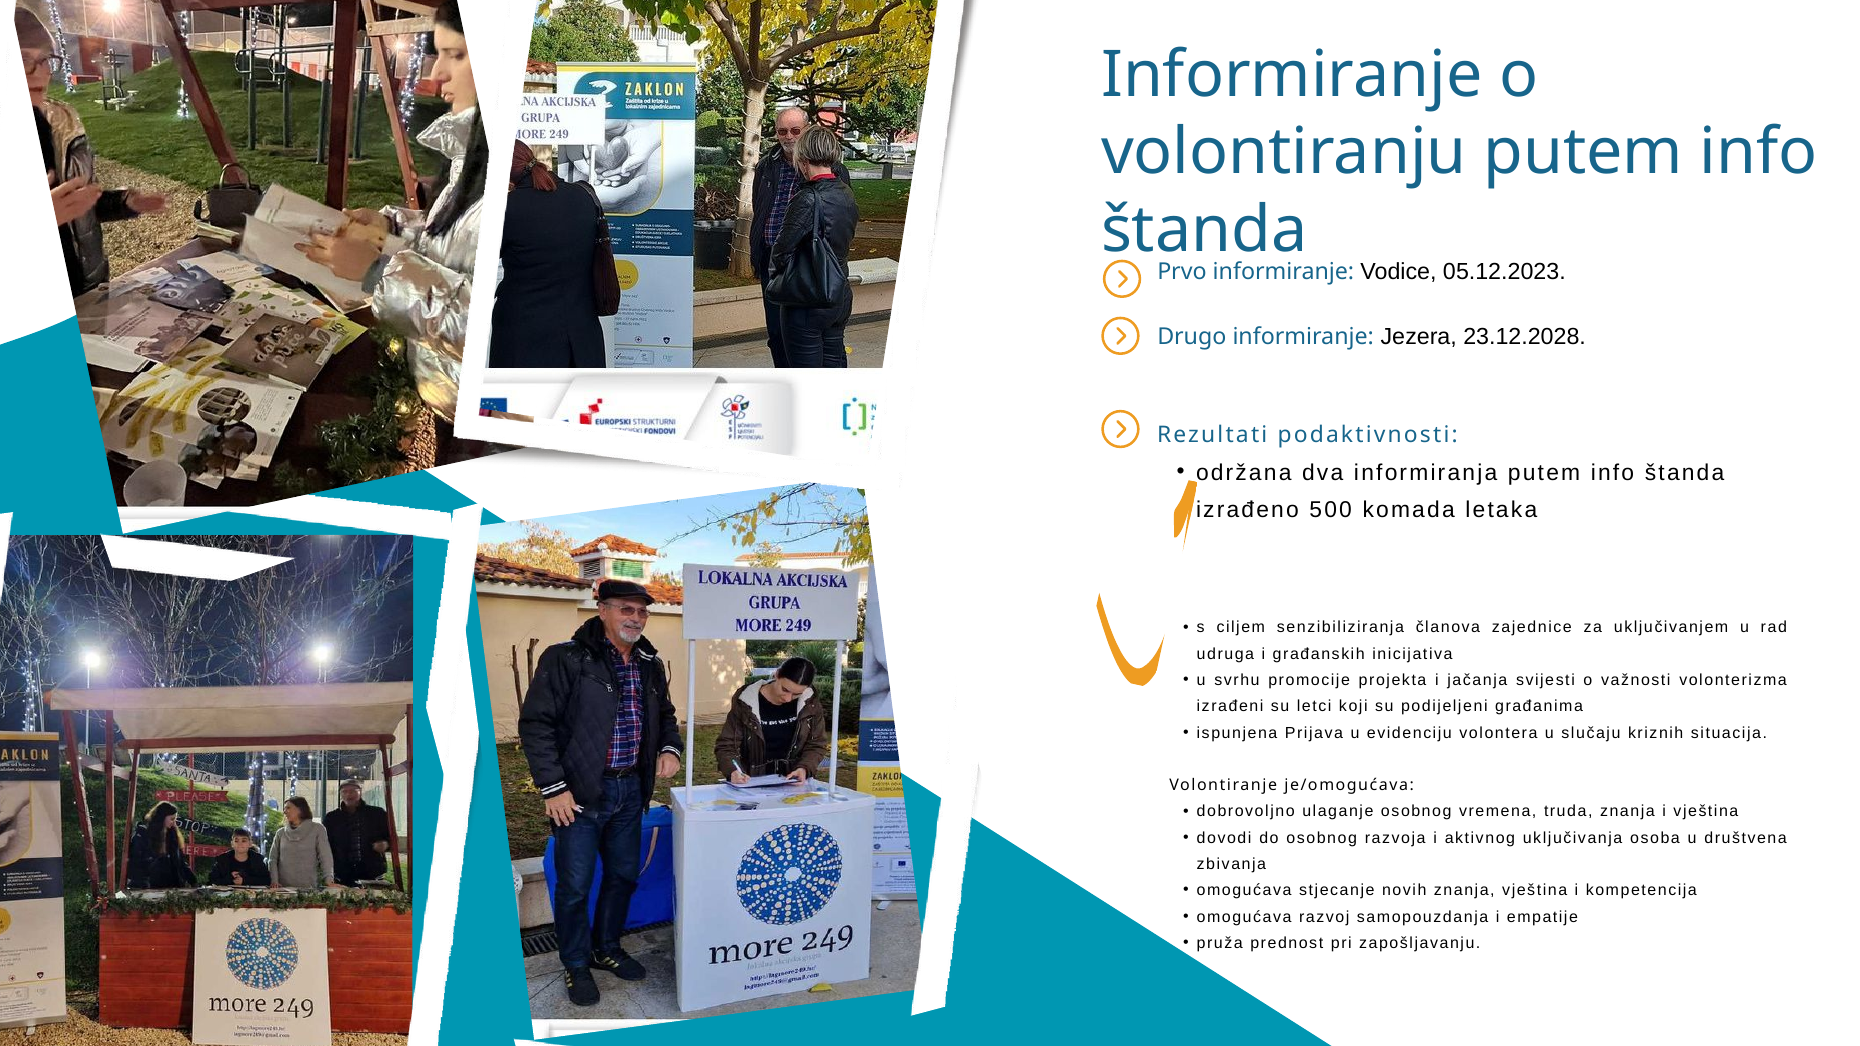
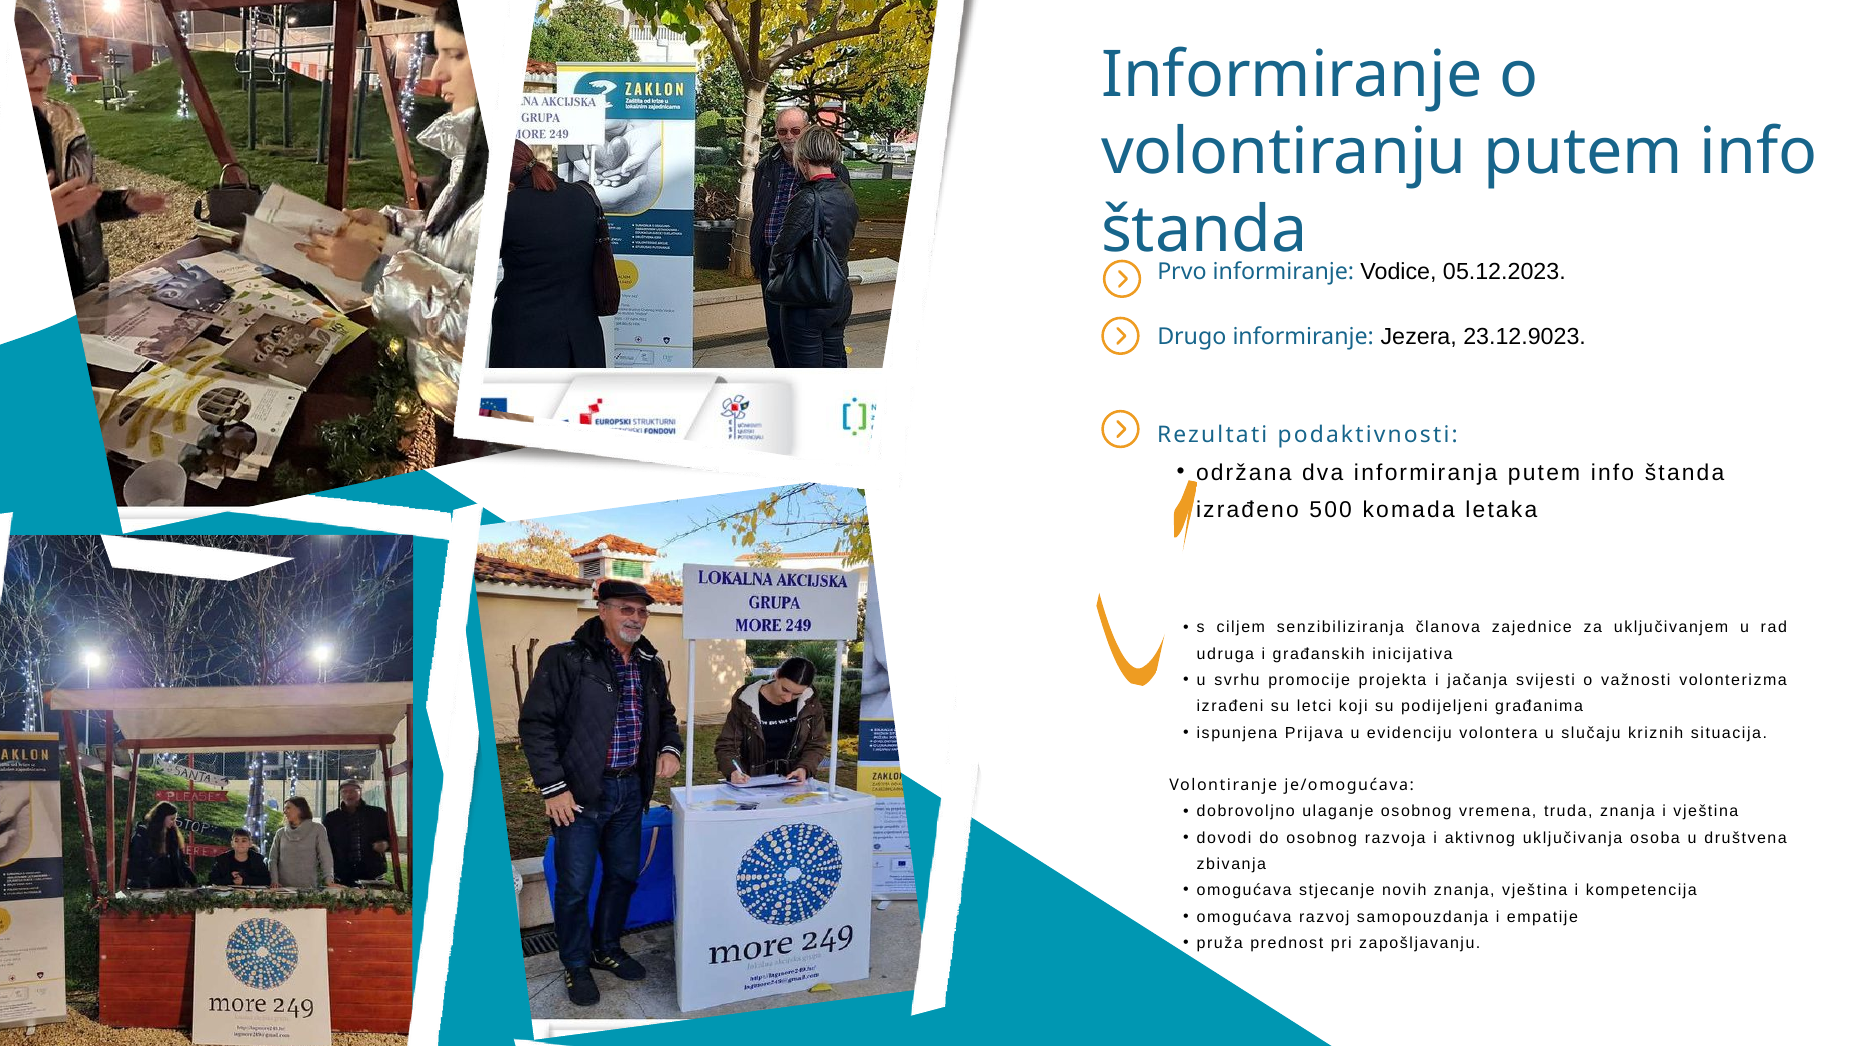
23.12.2028: 23.12.2028 -> 23.12.9023 (1525, 337)
